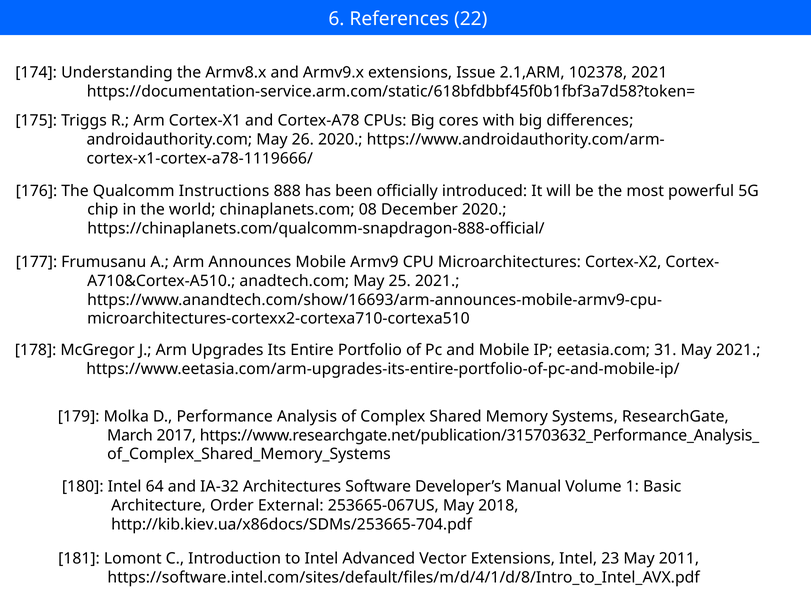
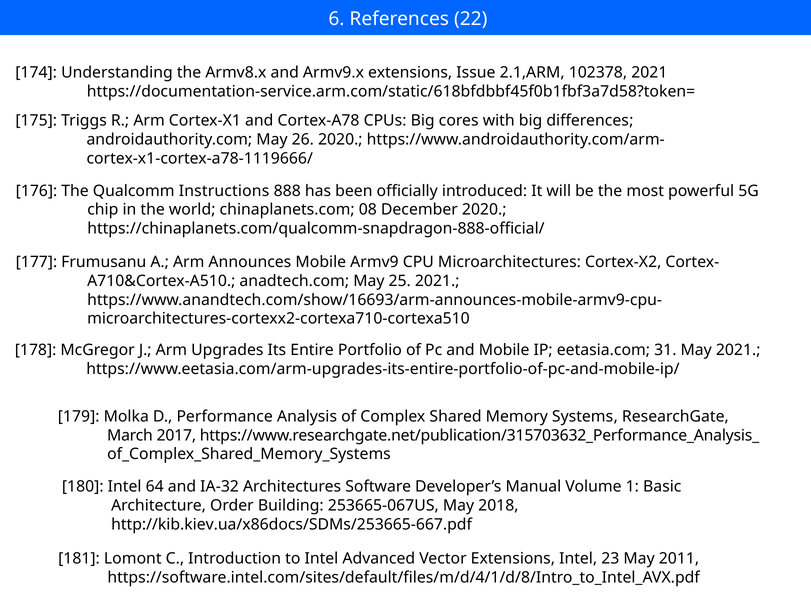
External: External -> Building (291, 506)
http://kib.kiev.ua/x86docs/SDMs/253665-704.pdf: http://kib.kiev.ua/x86docs/SDMs/253665-704.pdf -> http://kib.kiev.ua/x86docs/SDMs/253665-667.pdf (292, 525)
